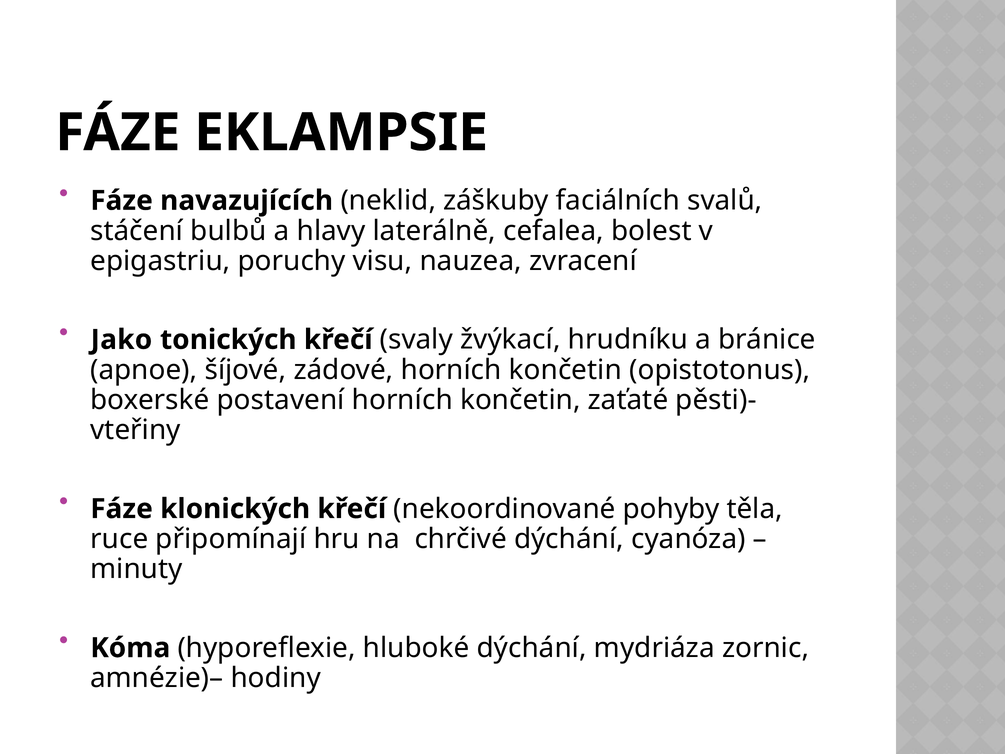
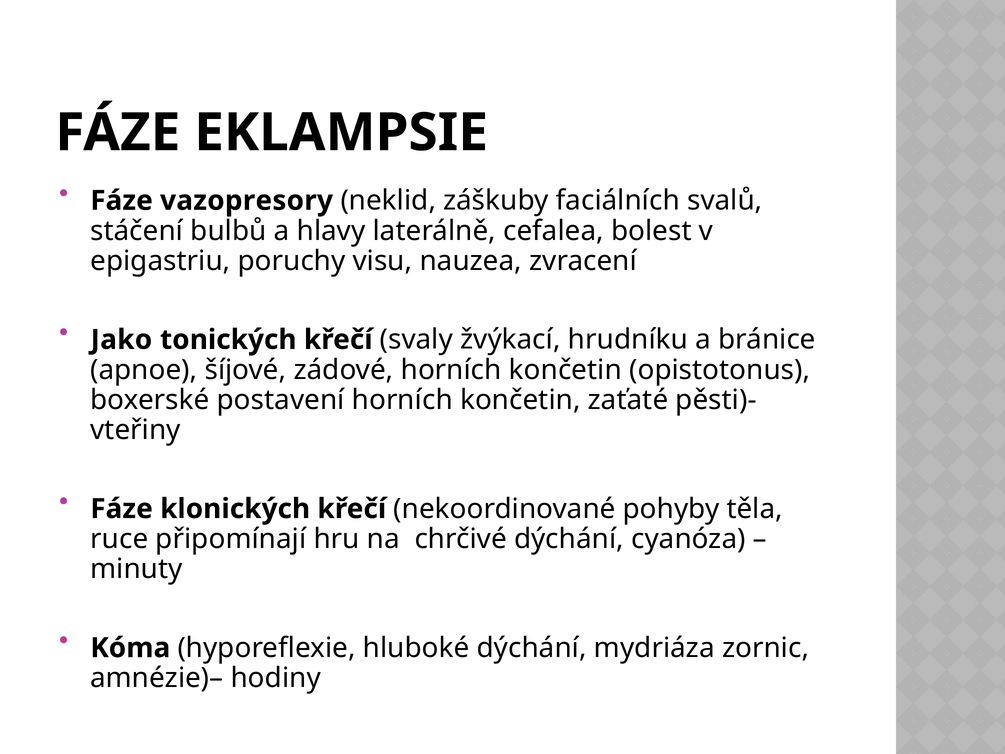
navazujících: navazujících -> vazopresory (247, 201)
